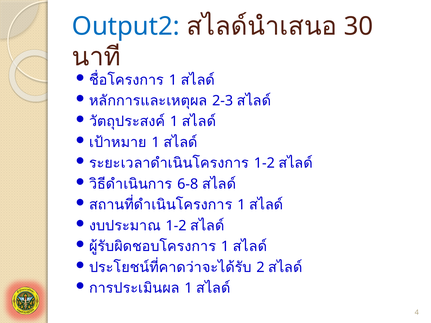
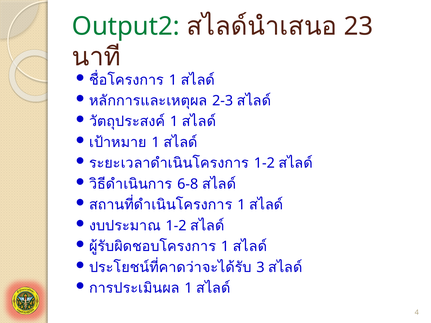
Output2 colour: blue -> green (126, 26)
30: 30 -> 23 (358, 26)
2: 2 -> 3 (260, 268)
